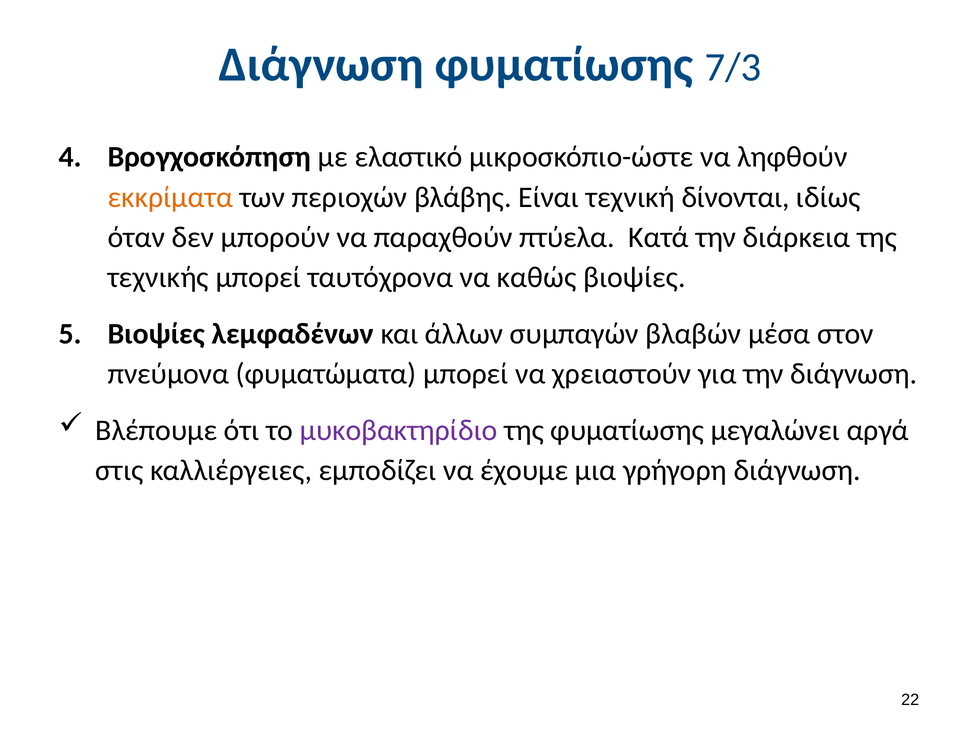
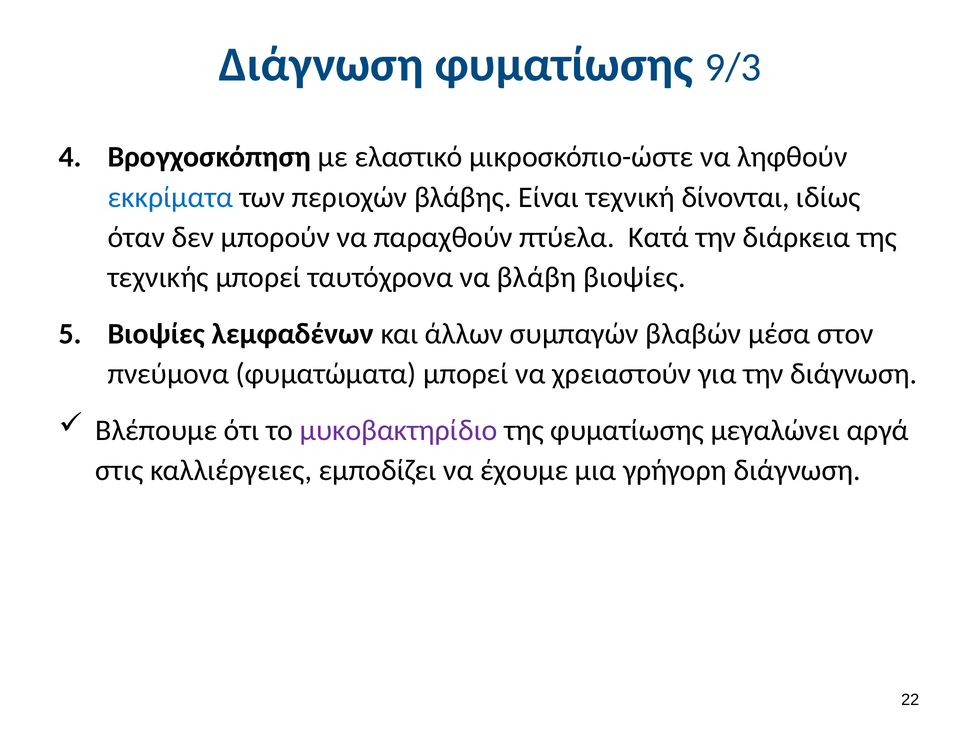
7/3: 7/3 -> 9/3 (733, 67)
εκκρίματα colour: orange -> blue (170, 197)
καθώς: καθώς -> βλάβη (537, 278)
